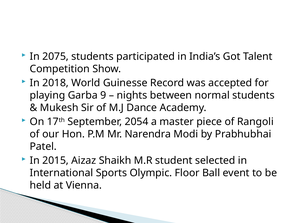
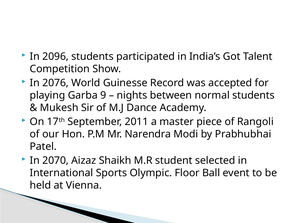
2075: 2075 -> 2096 (56, 57)
2018: 2018 -> 2076 (56, 83)
2054: 2054 -> 2011 (137, 122)
2015: 2015 -> 2070 (56, 161)
